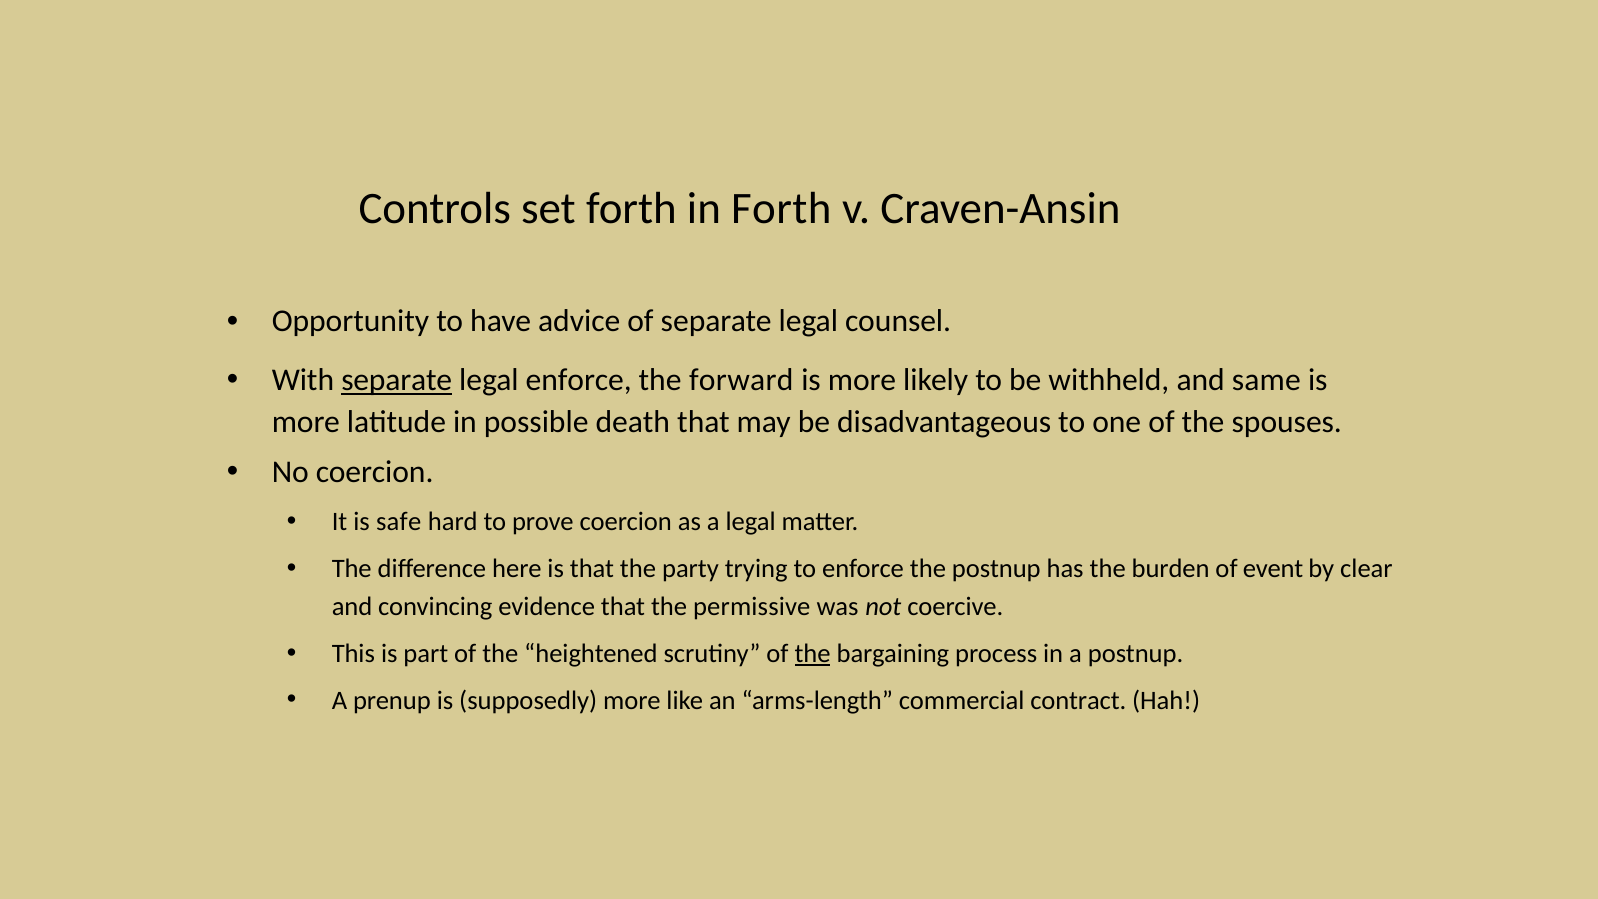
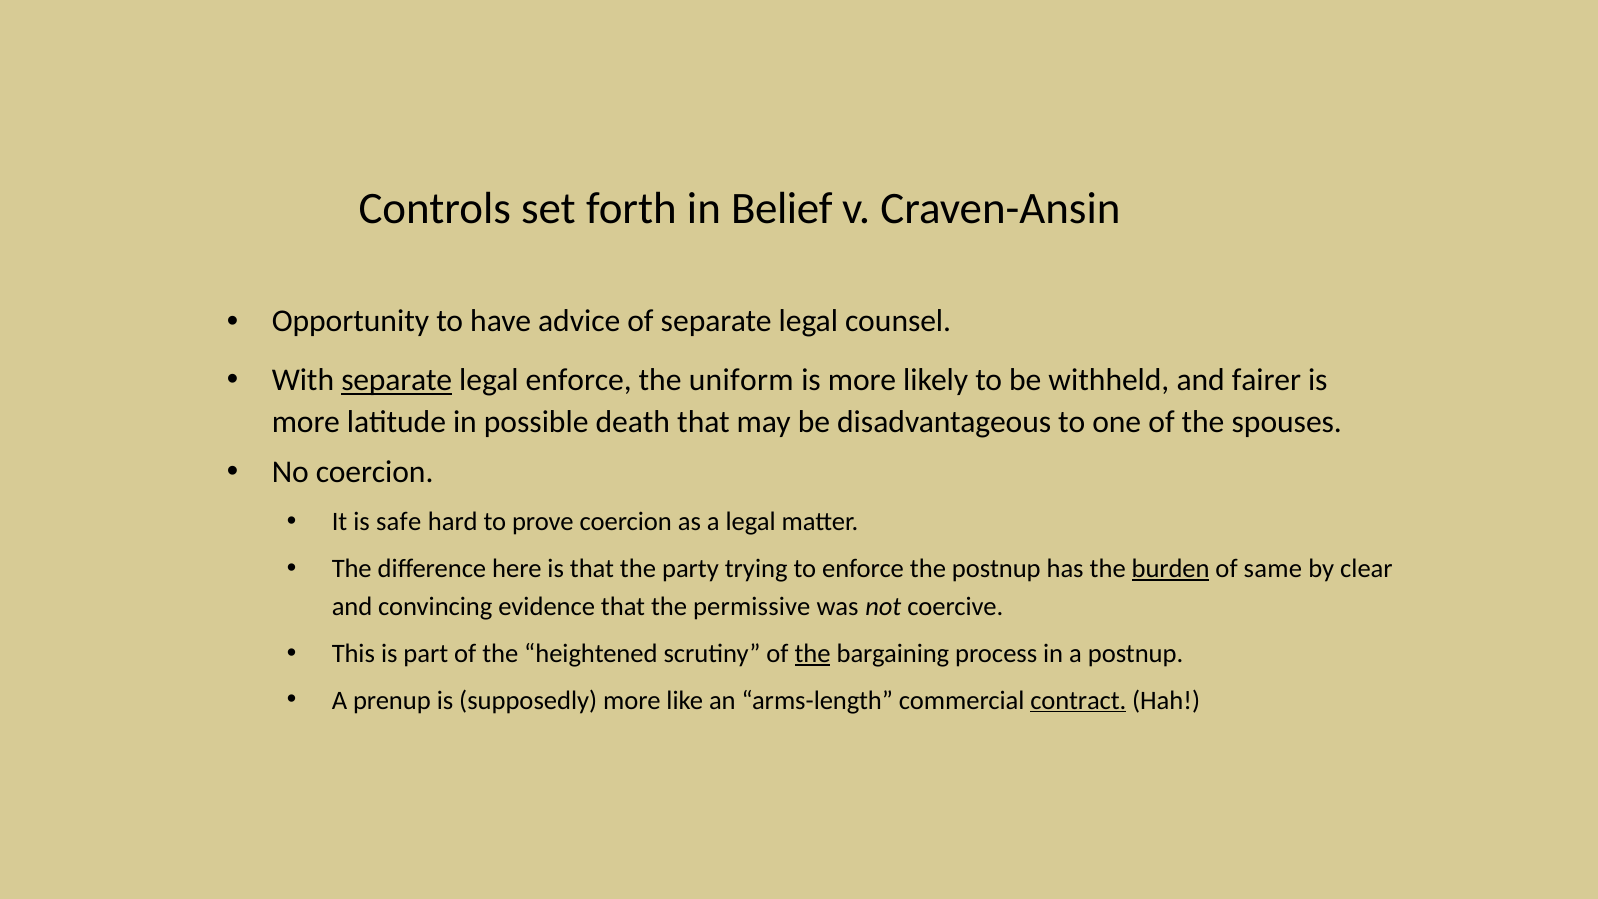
in Forth: Forth -> Belief (782, 209)
forward: forward -> uniform (741, 380)
same: same -> fairer (1266, 380)
burden underline: none -> present (1171, 569)
event: event -> same (1273, 569)
contract underline: none -> present (1078, 700)
